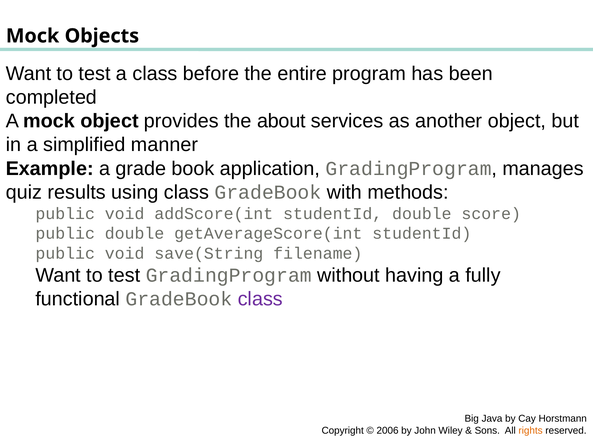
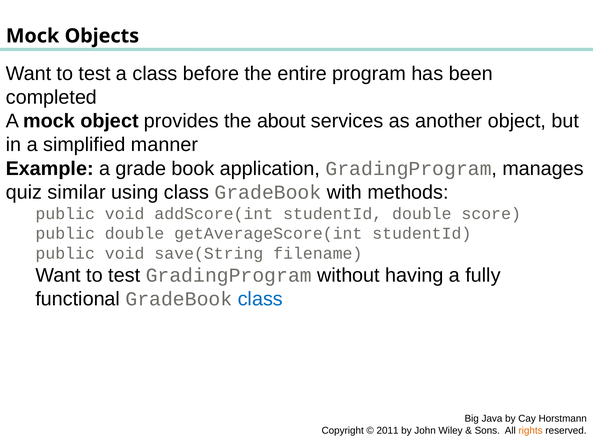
results: results -> similar (77, 192)
class colour: purple -> blue (260, 299)
2006: 2006 -> 2011 (388, 430)
